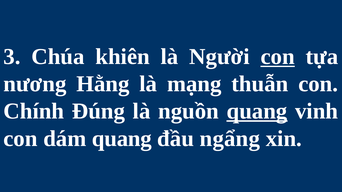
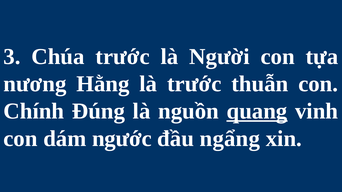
Chúa khiên: khiên -> trước (123, 57)
con underline: present -> none (278, 57)
là mạng: mạng -> trước (194, 84)
dám quang: quang -> ngước (122, 139)
